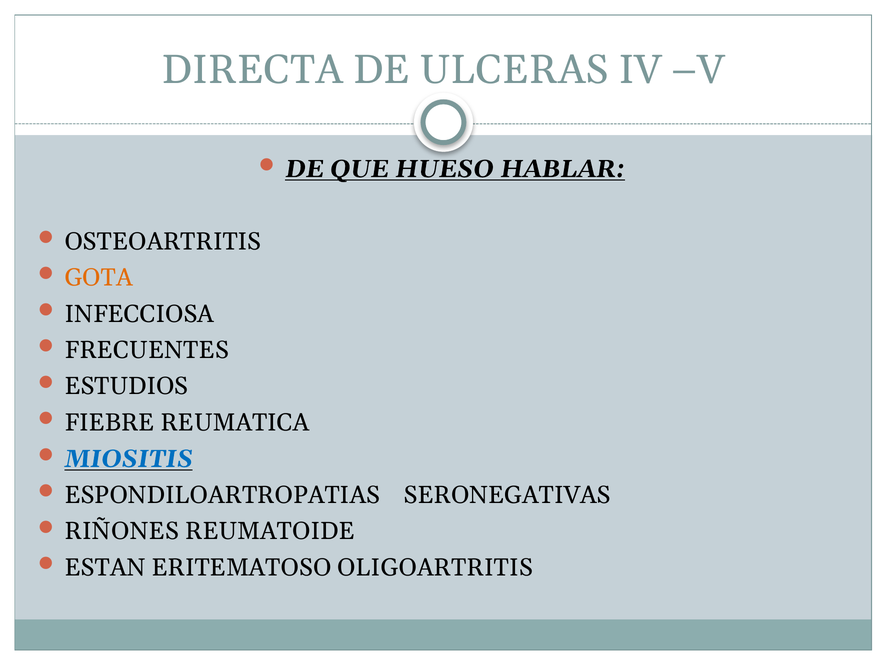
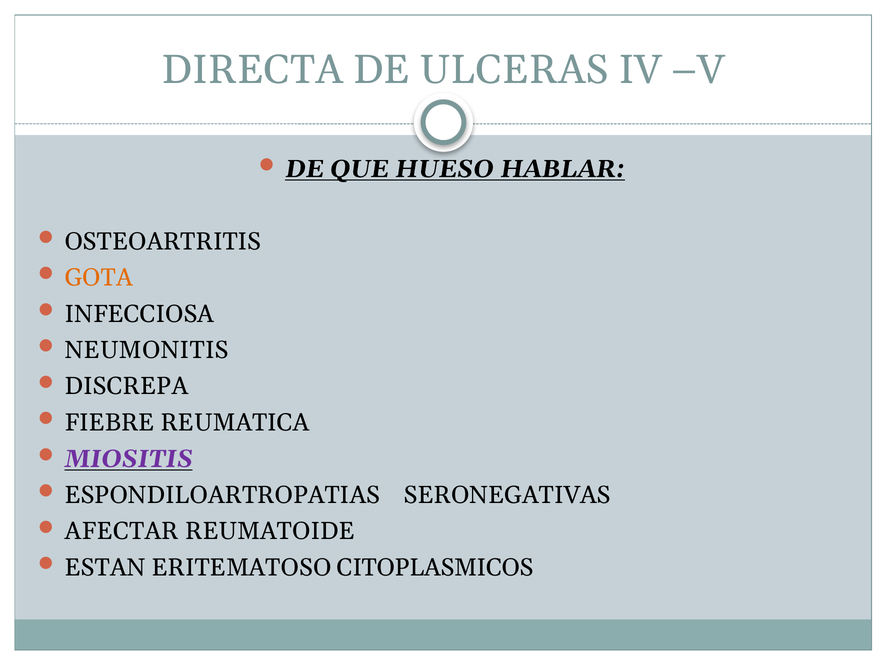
FRECUENTES: FRECUENTES -> NEUMONITIS (147, 350)
ESTUDIOS: ESTUDIOS -> DISCREPA (126, 387)
MIOSITIS colour: blue -> purple (129, 459)
RIÑONES: RIÑONES -> AFECTAR (122, 532)
OLIGOARTRITIS: OLIGOARTRITIS -> CITOPLASMICOS (435, 568)
